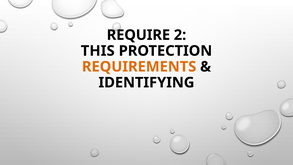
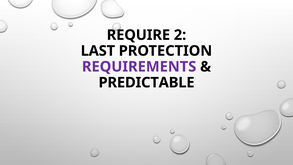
THIS: THIS -> LAST (98, 51)
REQUIREMENTS colour: orange -> purple (139, 67)
IDENTIFYING: IDENTIFYING -> PREDICTABLE (147, 82)
